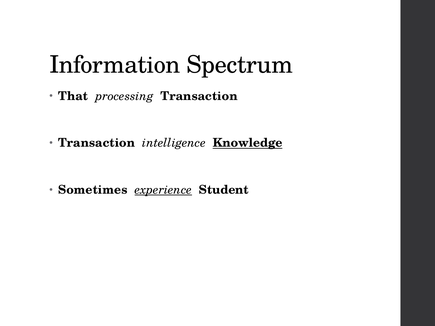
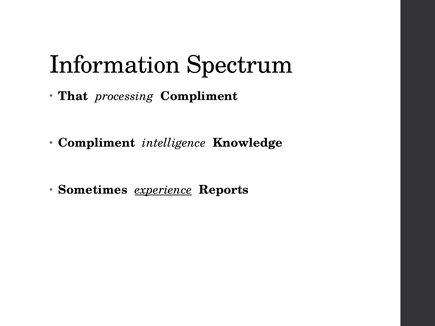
Transaction: Transaction -> Compliment (199, 96)
Transaction: Transaction -> Compliment (97, 143)
Knowledge underline: present -> none (248, 143)
Student: Student -> Reports (224, 190)
